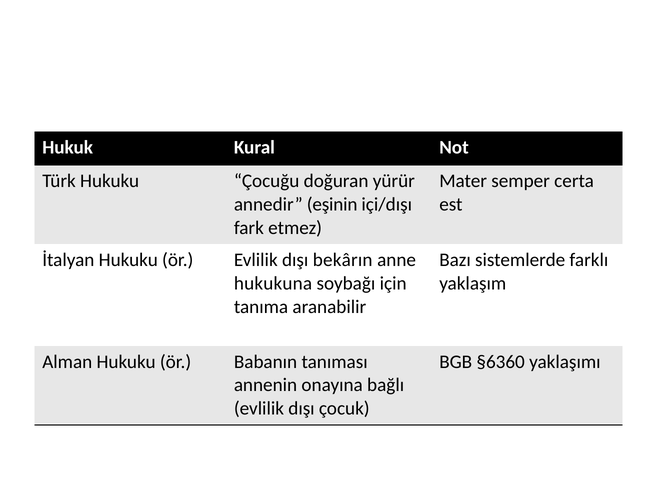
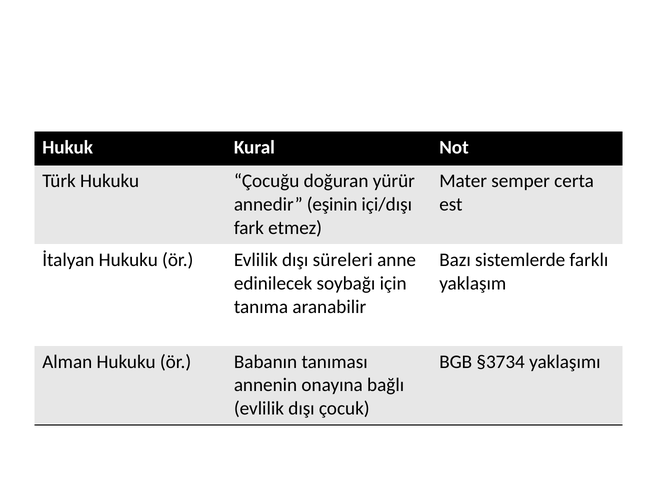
bekârın: bekârın -> süreleri (343, 260)
hukukuna: hukukuna -> edinilecek (273, 283)
§6360: §6360 -> §3734 (501, 362)
